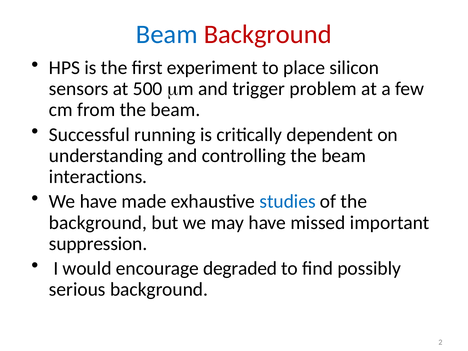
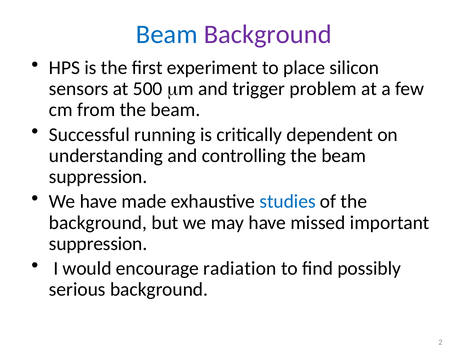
Background colour: red -> purple (268, 34)
interactions: interactions -> suppression (98, 177)
degraded: degraded -> radiation (240, 268)
